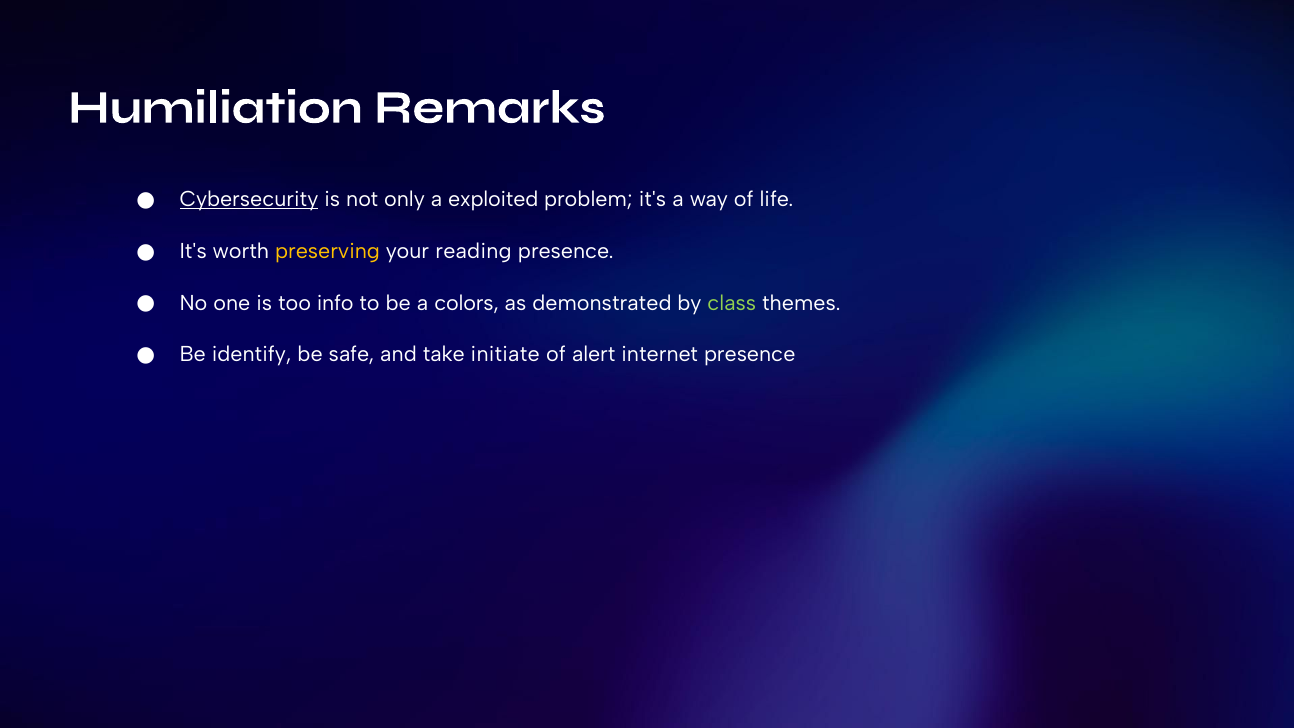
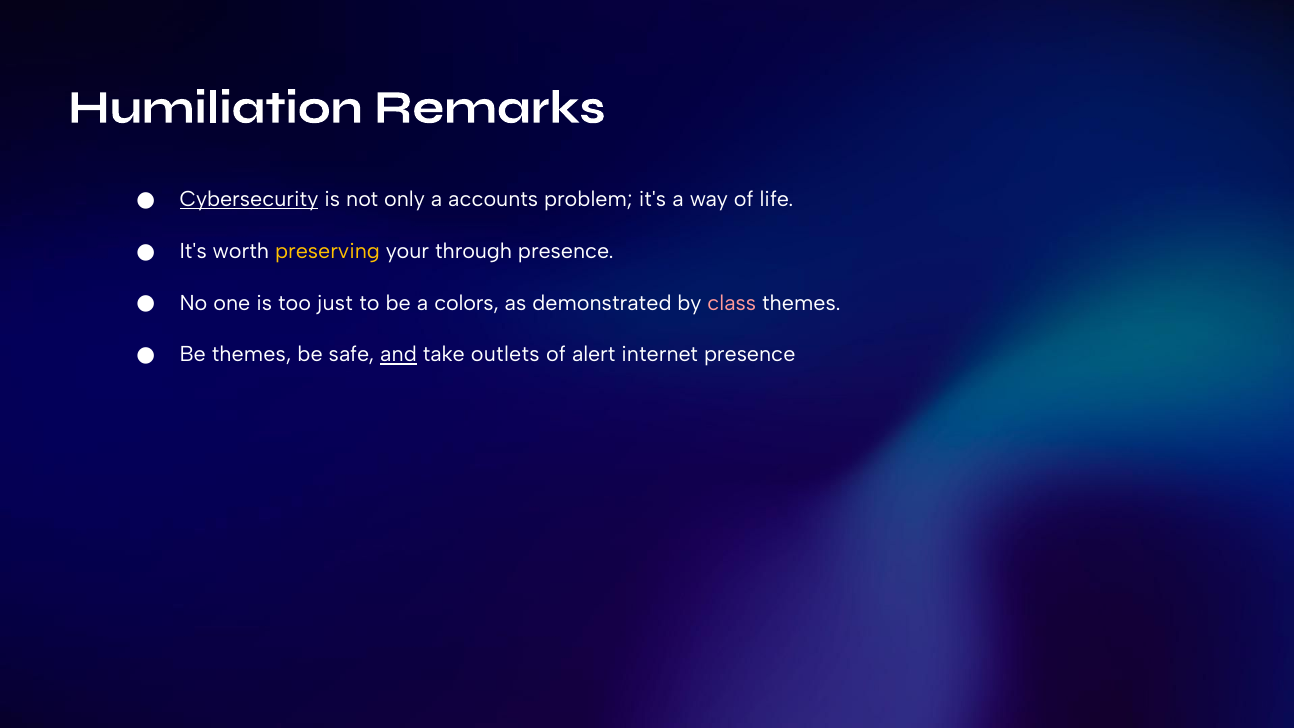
exploited: exploited -> accounts (493, 199)
reading: reading -> through (474, 251)
info: info -> just (335, 303)
class colour: light green -> pink (732, 303)
Be identify: identify -> themes (252, 355)
and underline: none -> present (399, 355)
initiate: initiate -> outlets (505, 355)
